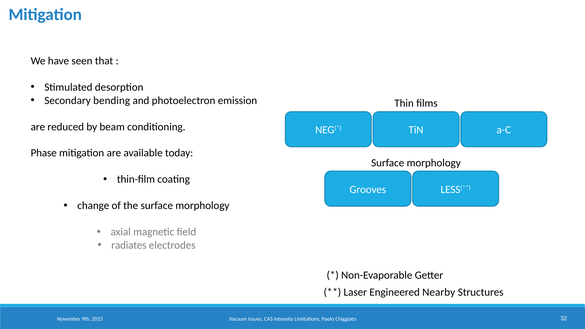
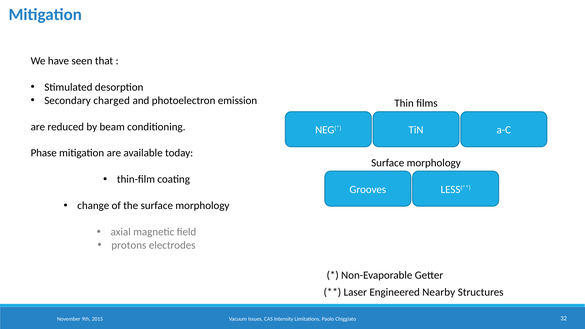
bending: bending -> charged (112, 100)
radiates: radiates -> protons (129, 245)
